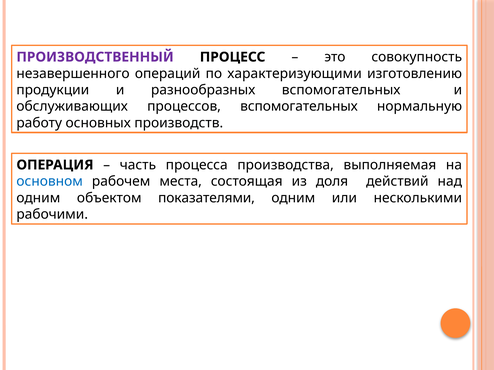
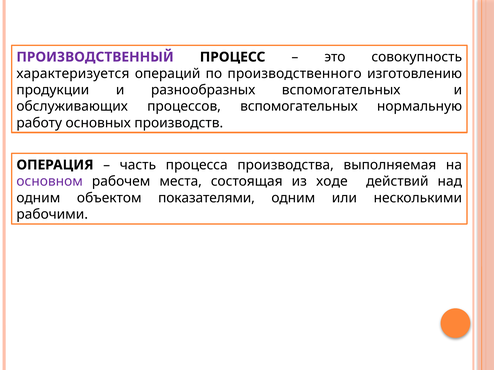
незавершенного: незавершенного -> характеризуется (73, 74)
характеризующими: характеризующими -> производственного (295, 74)
основном colour: blue -> purple (50, 182)
доля: доля -> ходе (332, 182)
